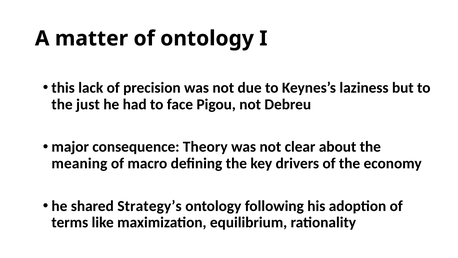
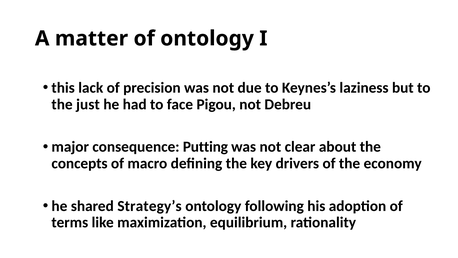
Theory: Theory -> Putting (205, 147)
meaning: meaning -> concepts (80, 163)
